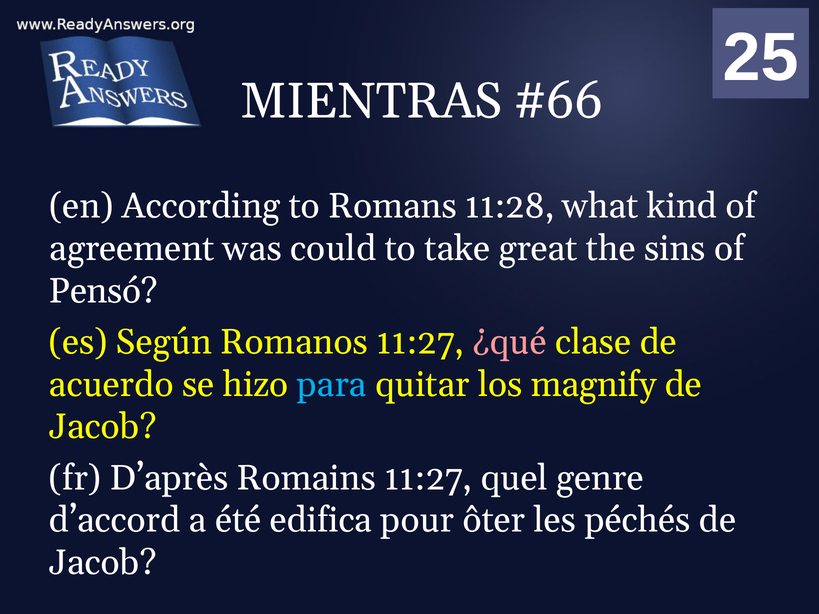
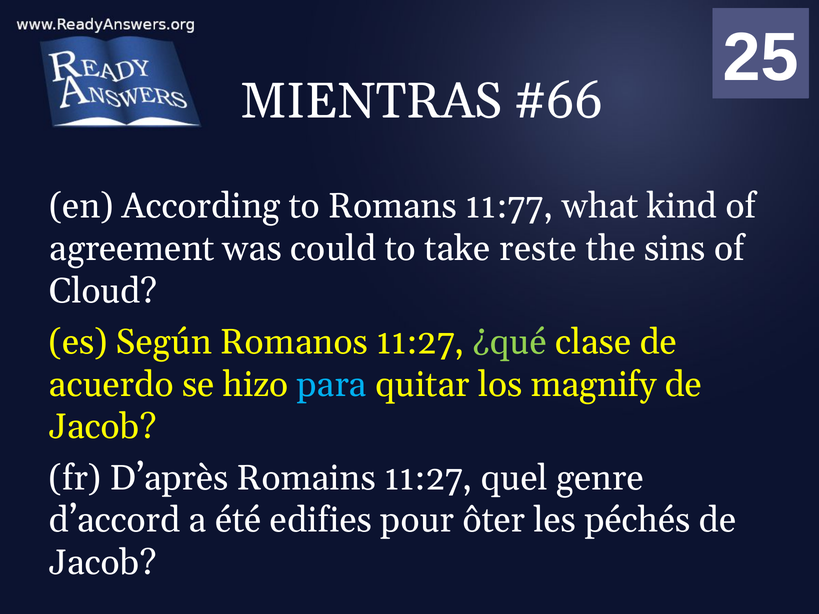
11:28: 11:28 -> 11:77 (509, 206)
great: great -> reste (538, 249)
Pensó: Pensó -> Cloud (103, 291)
¿qué colour: pink -> light green (510, 342)
edifica: edifica -> edifies (321, 520)
